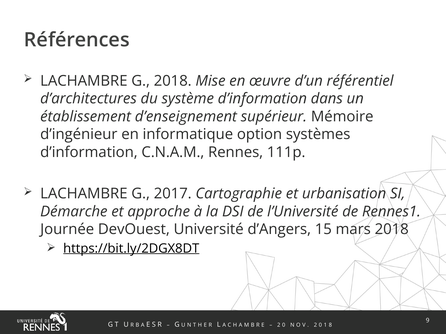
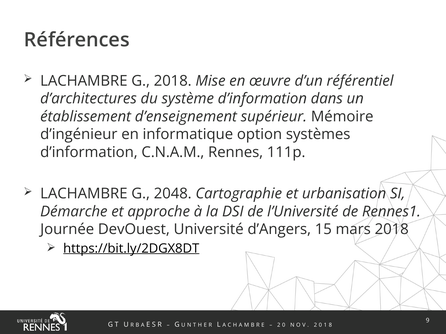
2017: 2017 -> 2048 (173, 194)
